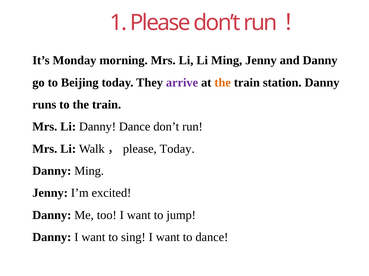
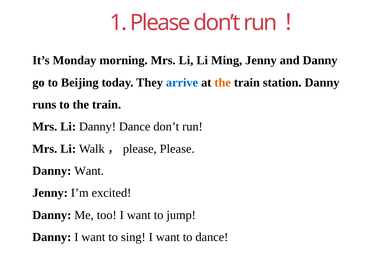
arrive colour: purple -> blue (182, 83)
Walk，please Today: Today -> Please (177, 149)
Danny Ming: Ming -> Want (89, 171)
